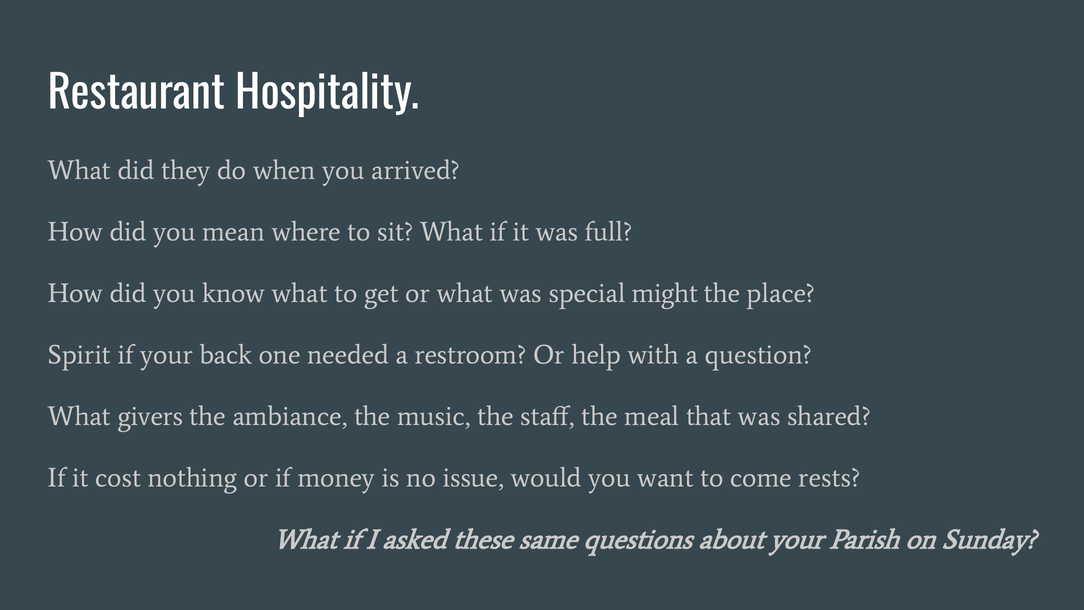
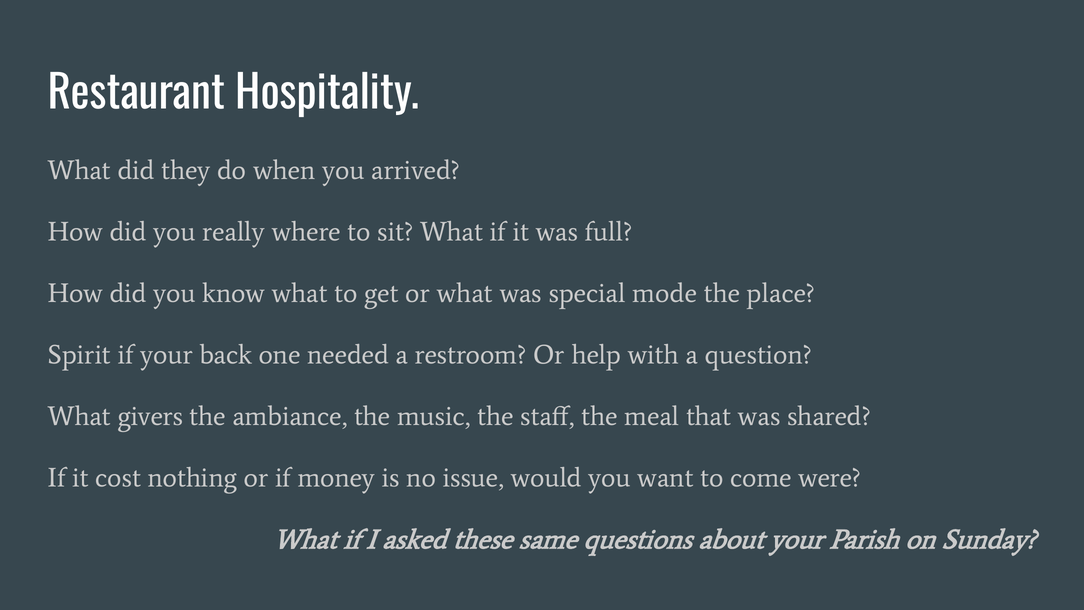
mean: mean -> really (234, 232)
might: might -> mode (665, 293)
rests: rests -> were (830, 478)
